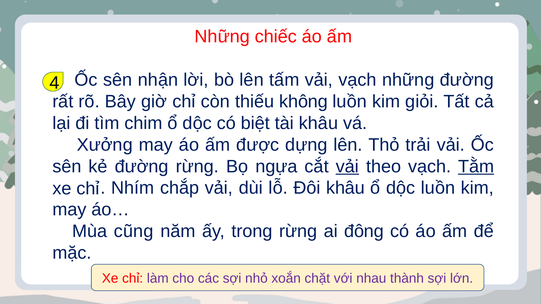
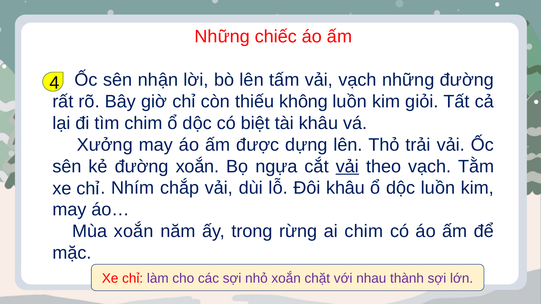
đường rừng: rừng -> xoắn (197, 167)
Tằm underline: present -> none (476, 167)
Mùa cũng: cũng -> xoắn (134, 232)
ai đông: đông -> chim (364, 232)
